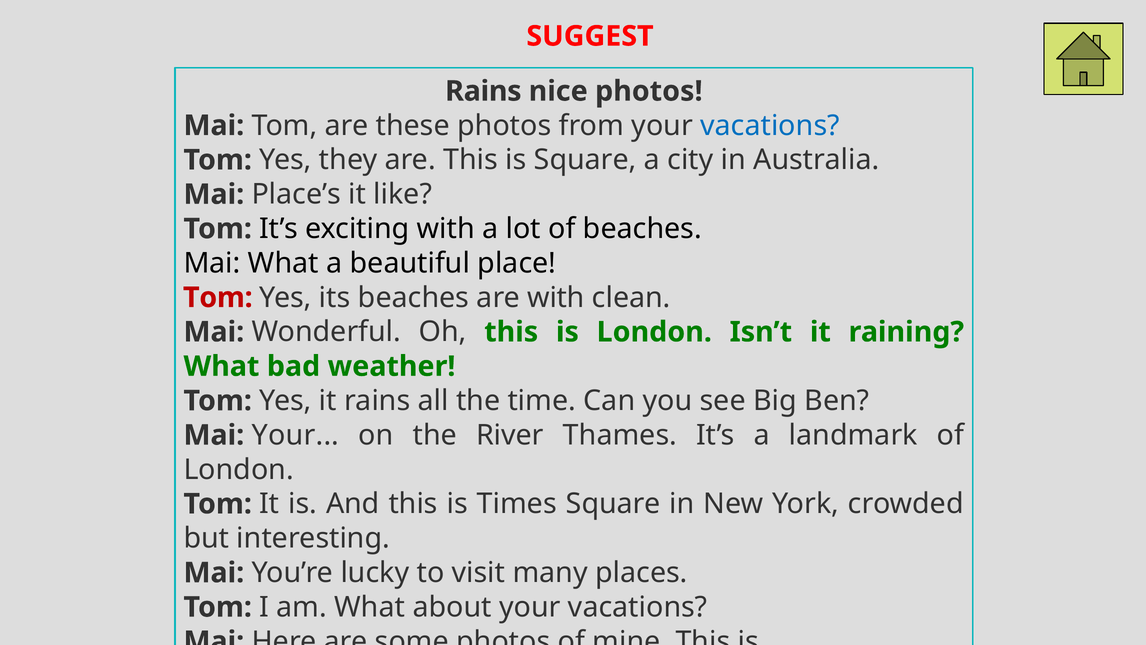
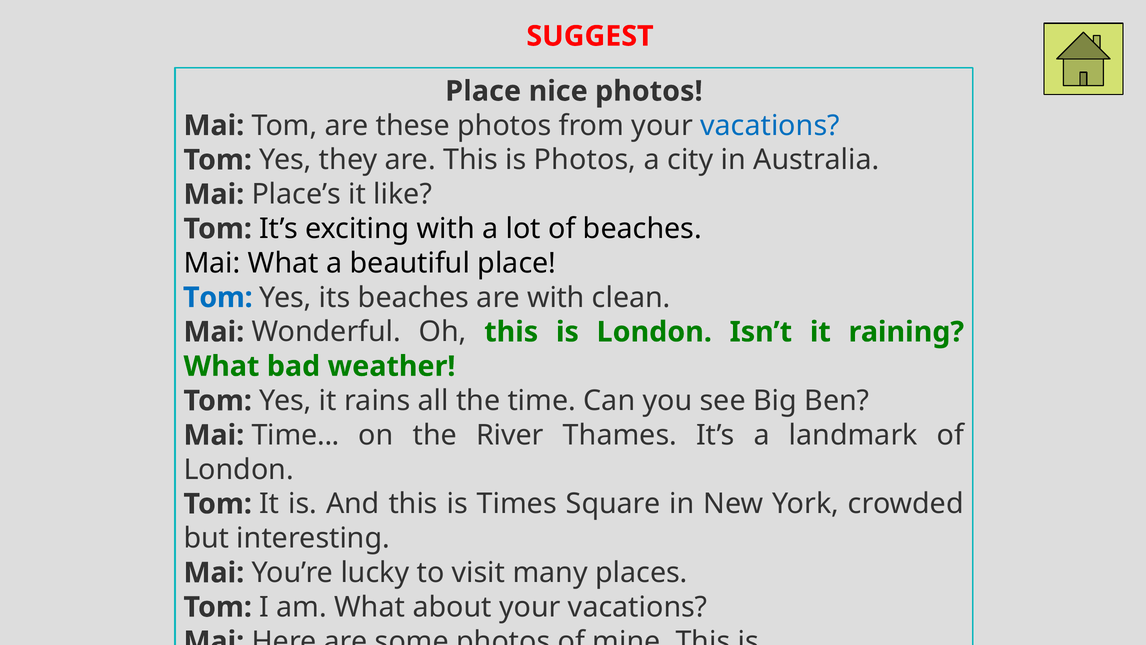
Rains: Rains -> Place (483, 91)
is Square: Square -> Photos (585, 160)
Tom colour: red -> blue (218, 297)
Mai Your: Your -> Time (296, 435)
